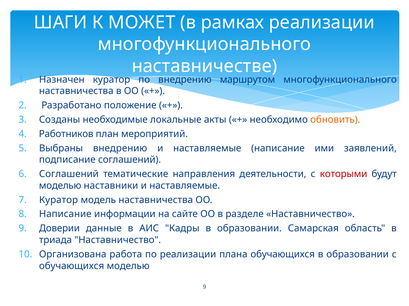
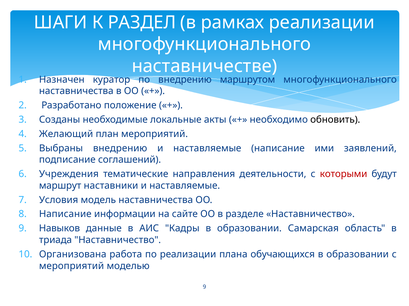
МОЖЕТ: МОЖЕТ -> РАЗДЕЛ (142, 23)
обновить colour: orange -> black (335, 120)
Работников: Работников -> Желающий (66, 134)
Соглашений: Соглашений -> Учреждения (69, 174)
моделью: моделью -> маршрут (60, 186)
Куратор: Куратор -> Условия (59, 200)
Доверии: Доверии -> Навыков (59, 229)
обучающихся: обучающихся -> мероприятий (72, 266)
